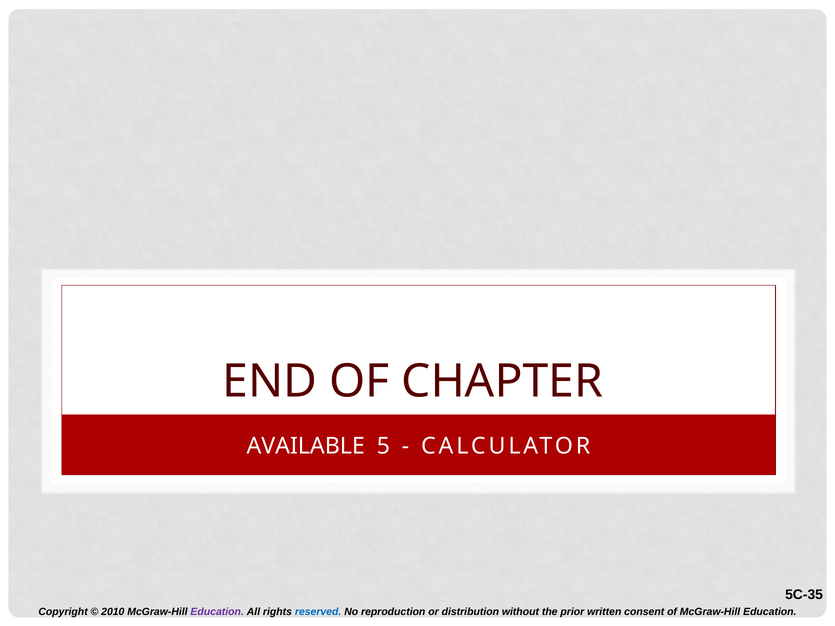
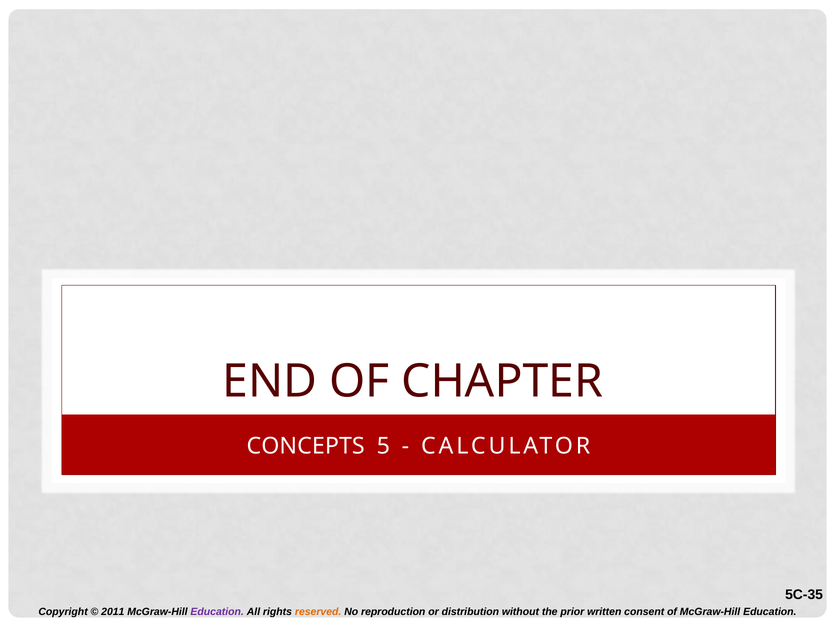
AVAILABLE: AVAILABLE -> CONCEPTS (306, 446)
2010: 2010 -> 2011 (113, 612)
reserved colour: blue -> orange (318, 612)
